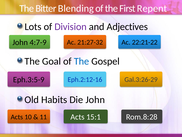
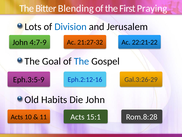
Repent: Repent -> Praying (152, 8)
Division colour: purple -> blue (71, 27)
Adjectives: Adjectives -> Jerusalem (127, 27)
